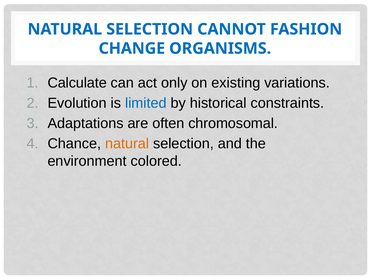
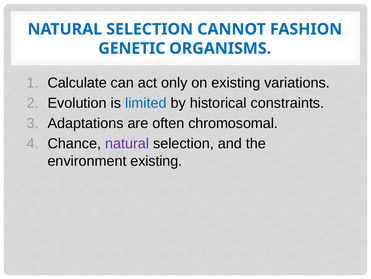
CHANGE: CHANGE -> GENETIC (132, 48)
natural colour: orange -> purple (127, 143)
environment colored: colored -> existing (156, 161)
